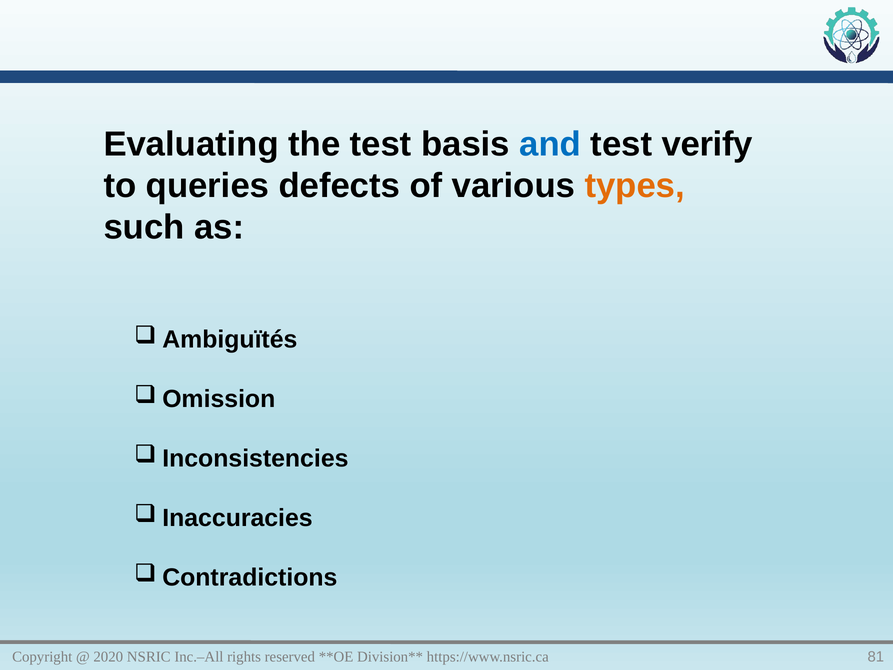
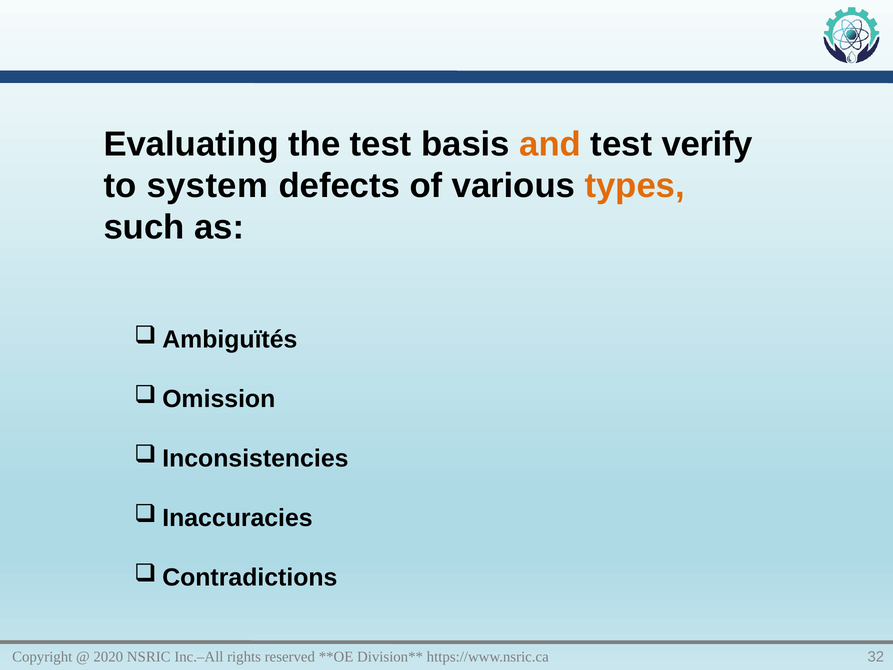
and colour: blue -> orange (550, 144)
queries: queries -> system (207, 186)
81: 81 -> 32 (876, 657)
